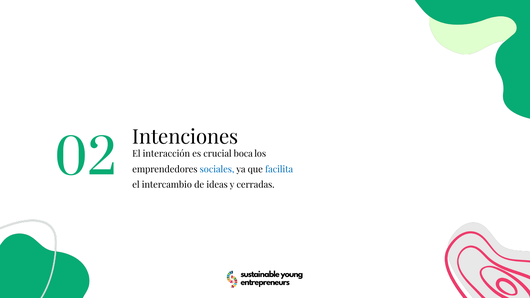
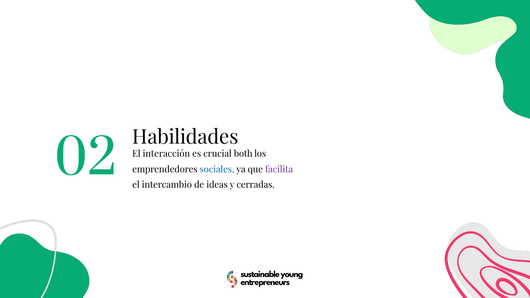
Intenciones: Intenciones -> Habilidades (185, 137)
boca: boca -> both (243, 154)
facilita colour: blue -> purple (279, 169)
